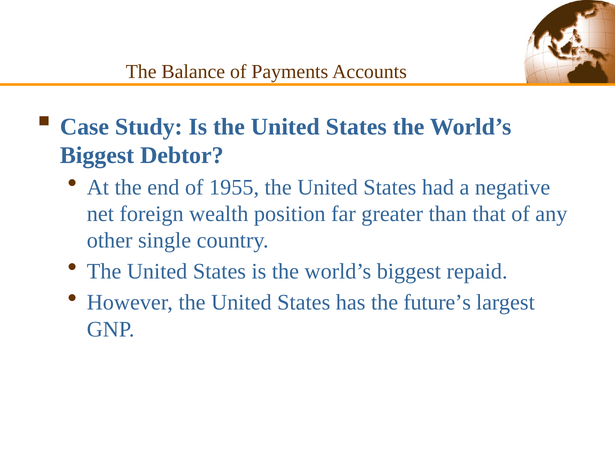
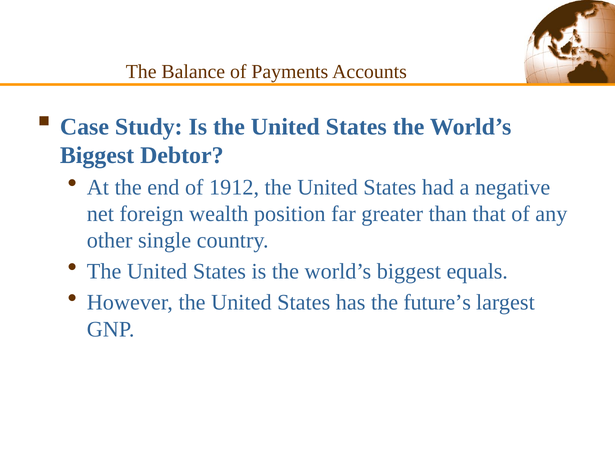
1955: 1955 -> 1912 (234, 187)
repaid: repaid -> equals (477, 272)
